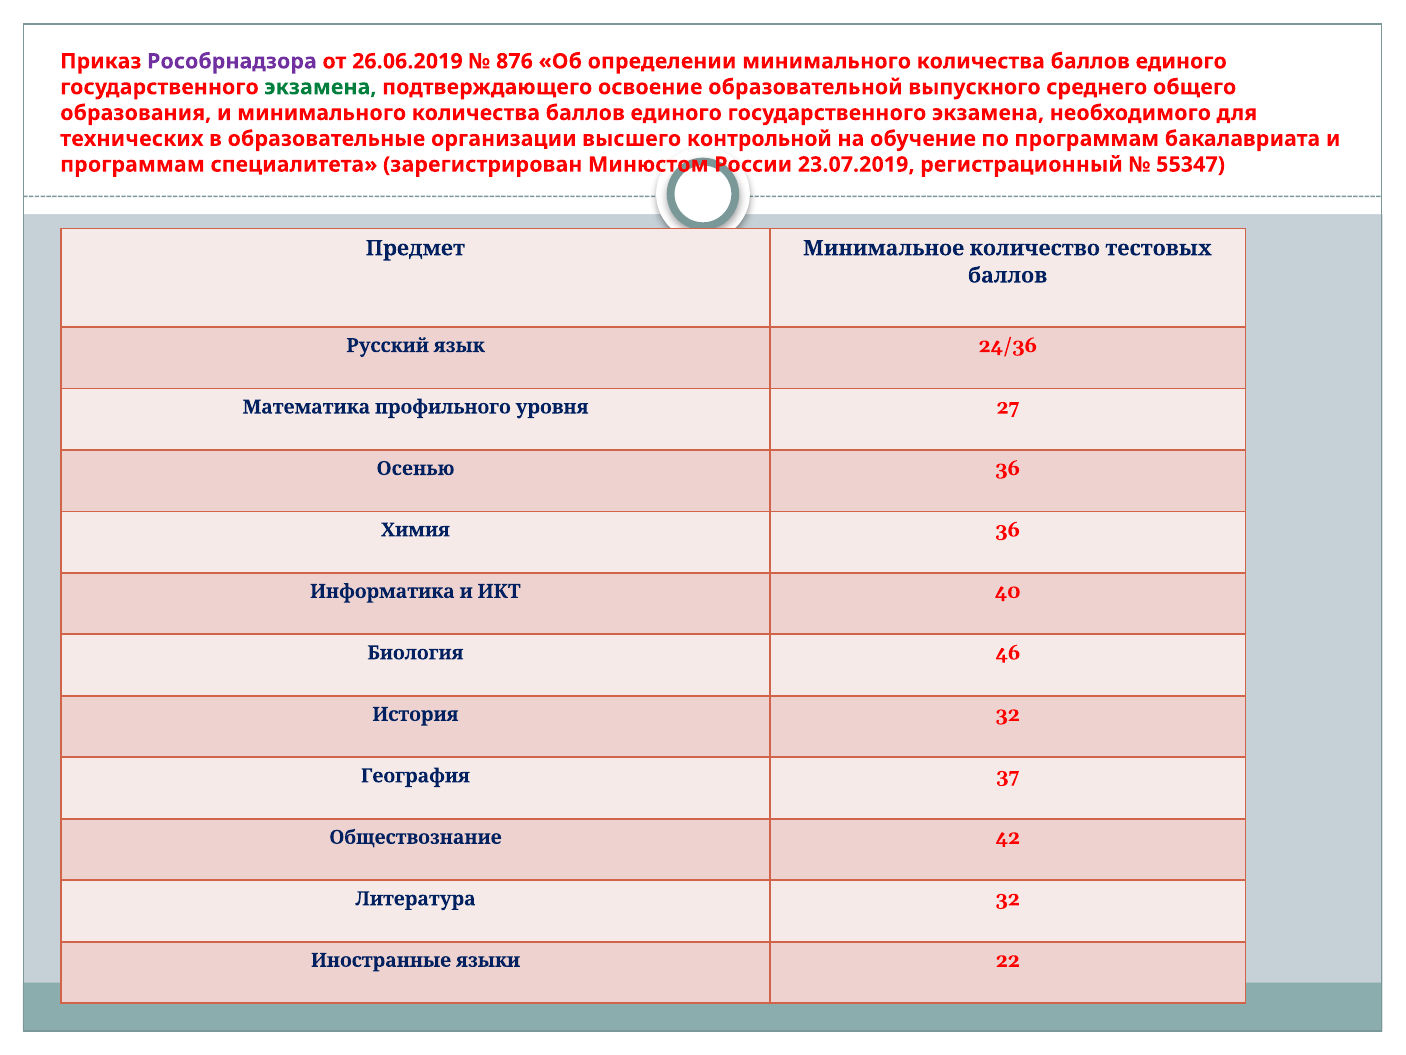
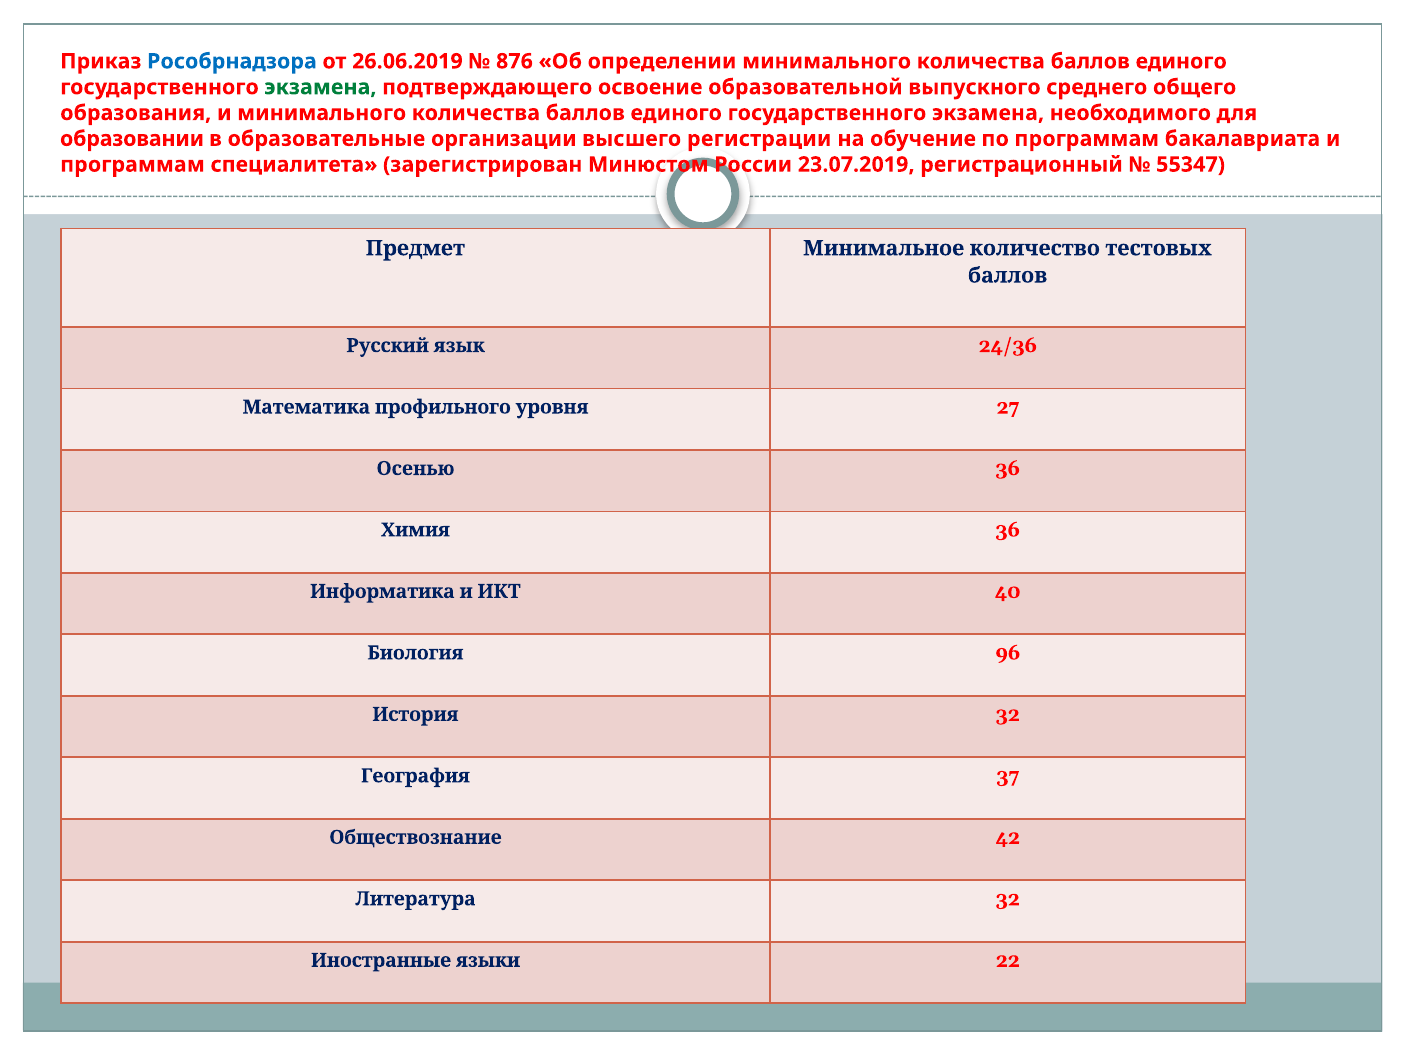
Рособрнадзора colour: purple -> blue (232, 61)
технических: технических -> образовании (132, 139)
контрольной: контрольной -> регистрации (759, 139)
46: 46 -> 96 (1008, 653)
